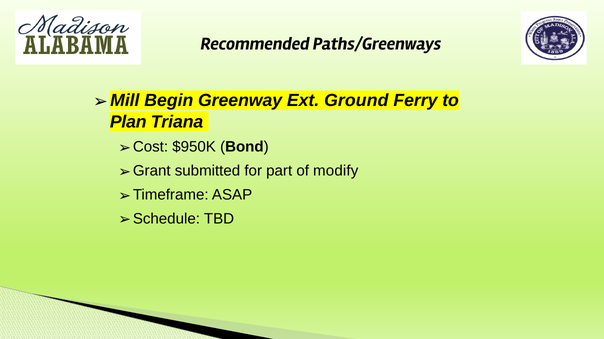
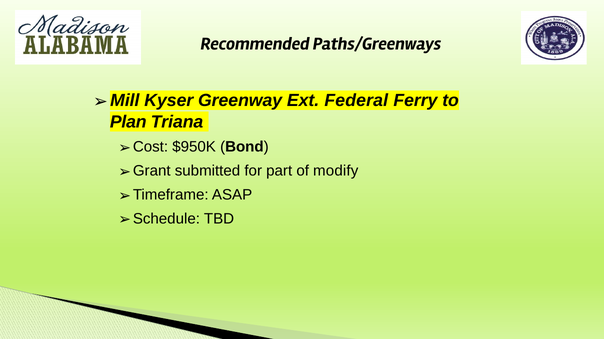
Begin: Begin -> Kyser (169, 101)
Ground: Ground -> Federal (356, 101)
